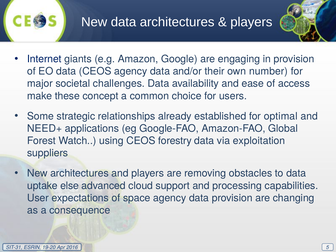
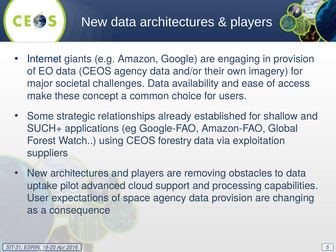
number: number -> imagery (269, 71)
optimal: optimal -> shallow (281, 116)
NEED+: NEED+ -> SUCH+ (45, 128)
else: else -> pilot (70, 186)
